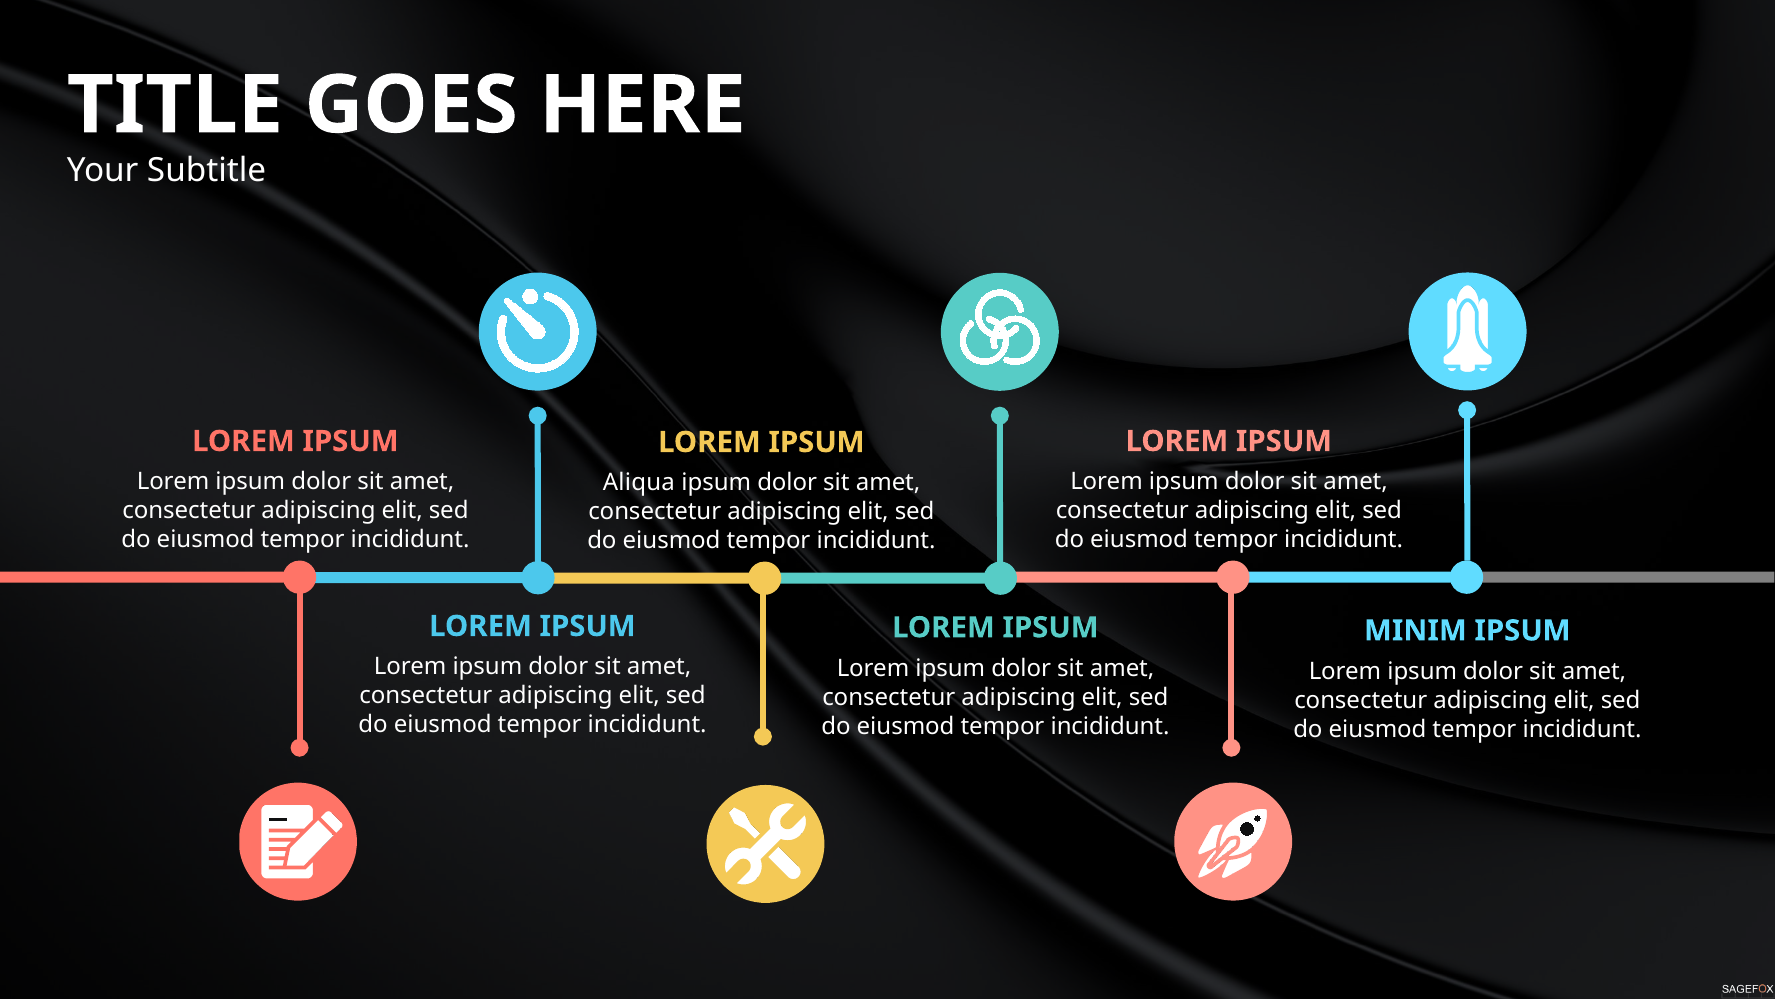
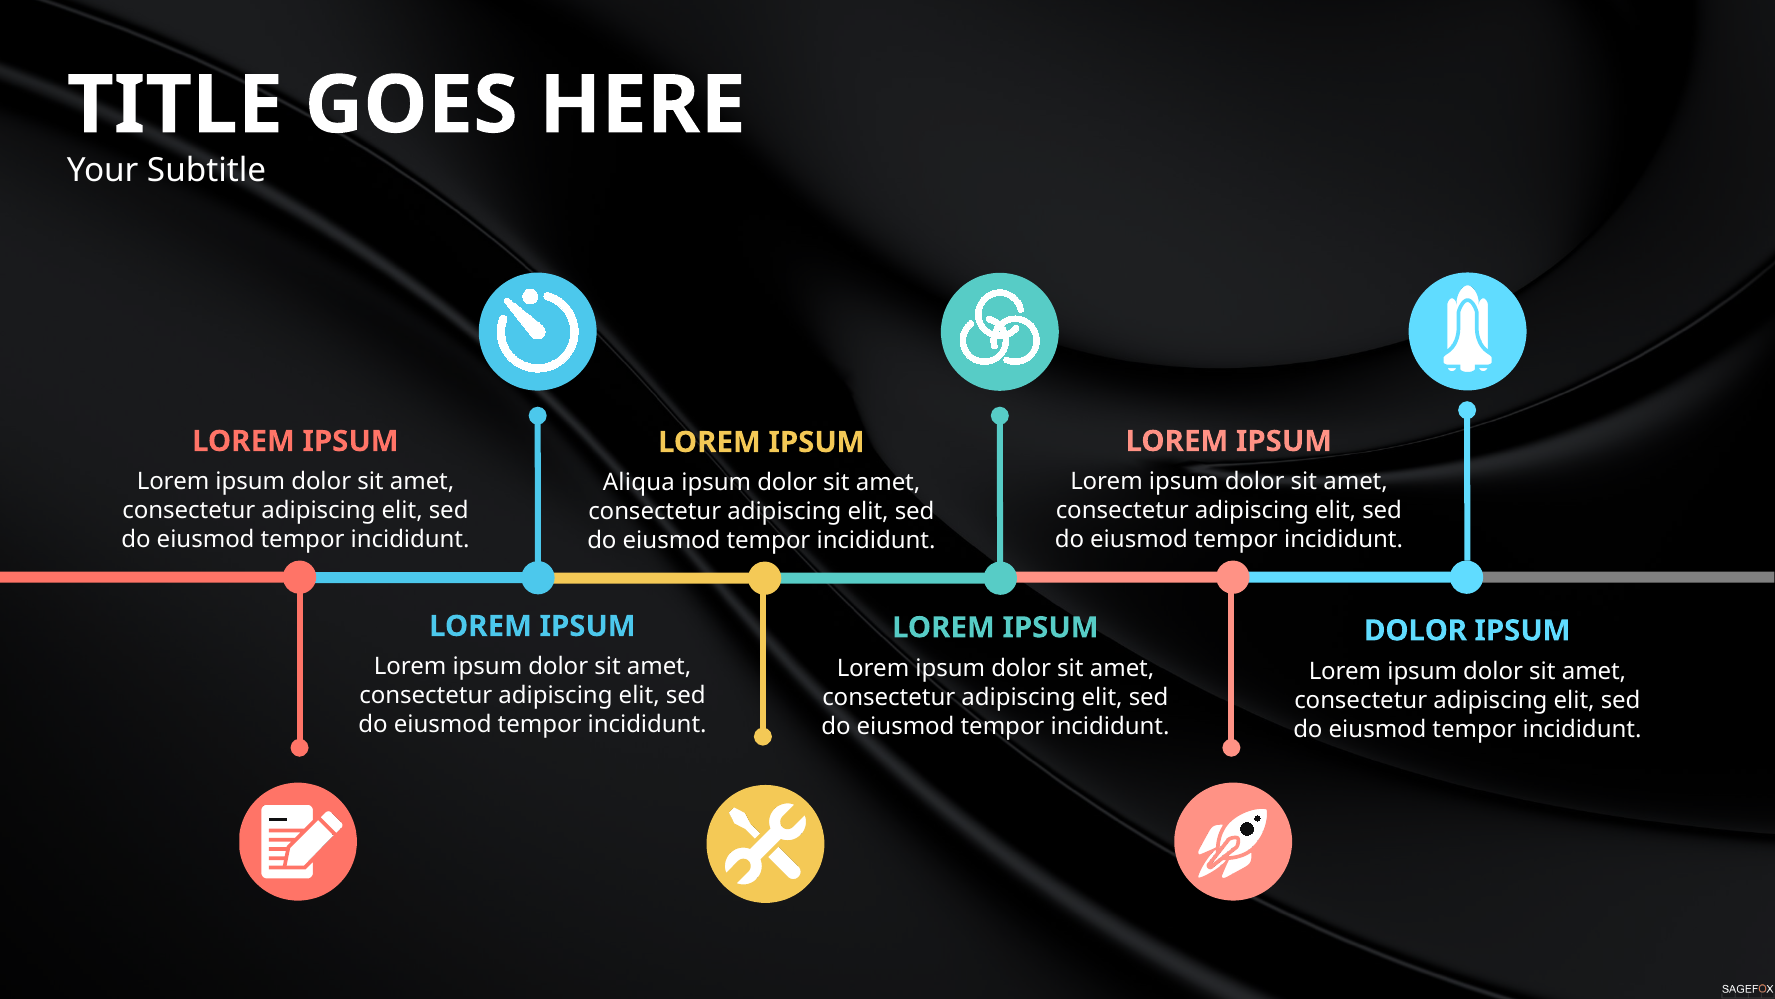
MINIM: MINIM -> DOLOR (1416, 630)
